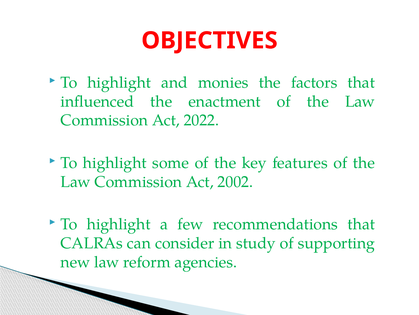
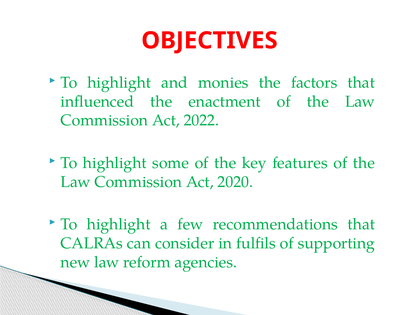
2002: 2002 -> 2020 (235, 181)
study: study -> fulfils (256, 243)
